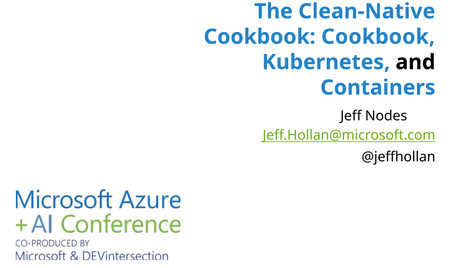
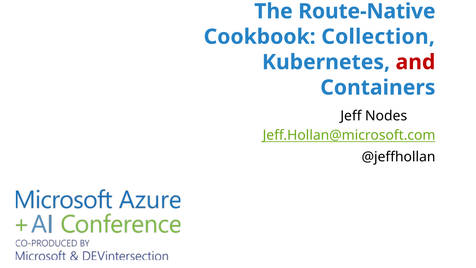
Clean-Native: Clean-Native -> Route-Native (367, 11)
Cookbook Cookbook: Cookbook -> Collection (378, 37)
and colour: black -> red (415, 62)
